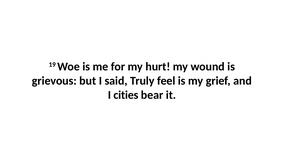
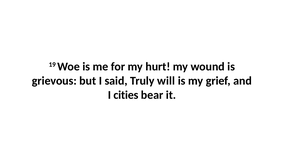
feel: feel -> will (166, 81)
